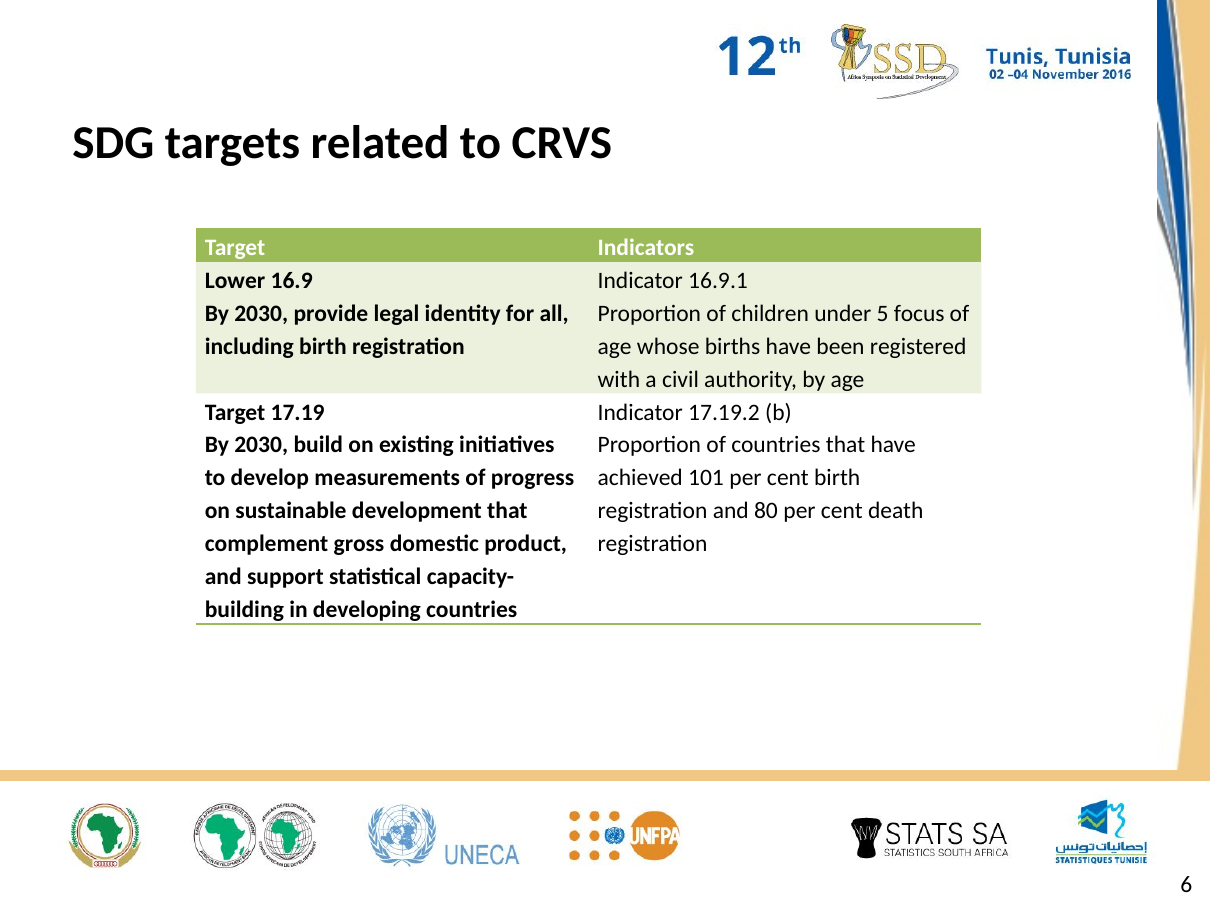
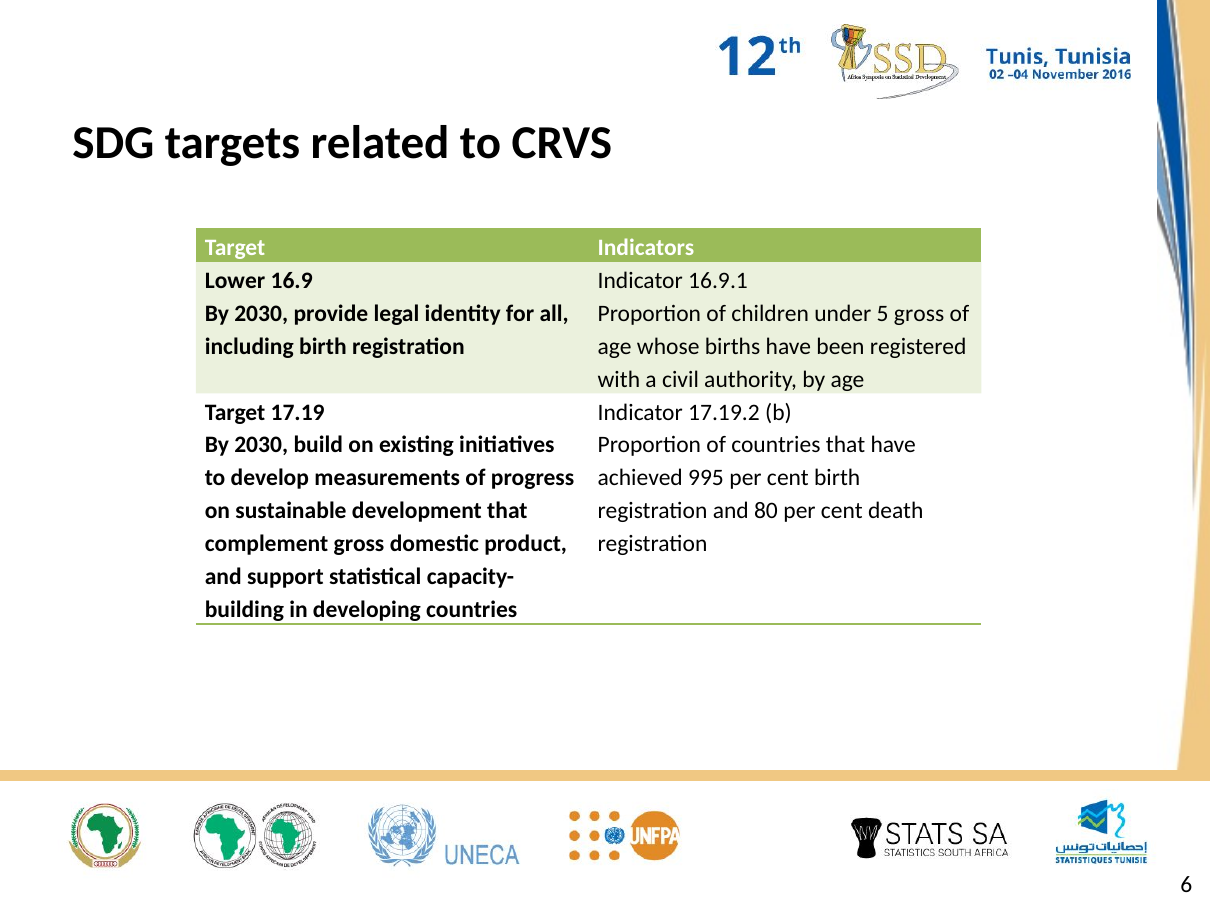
5 focus: focus -> gross (919, 313)
101: 101 -> 995 (706, 478)
